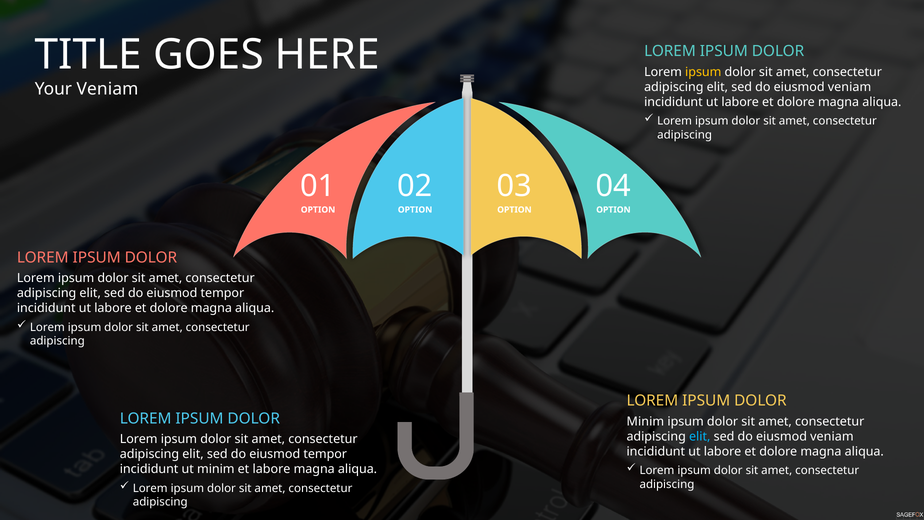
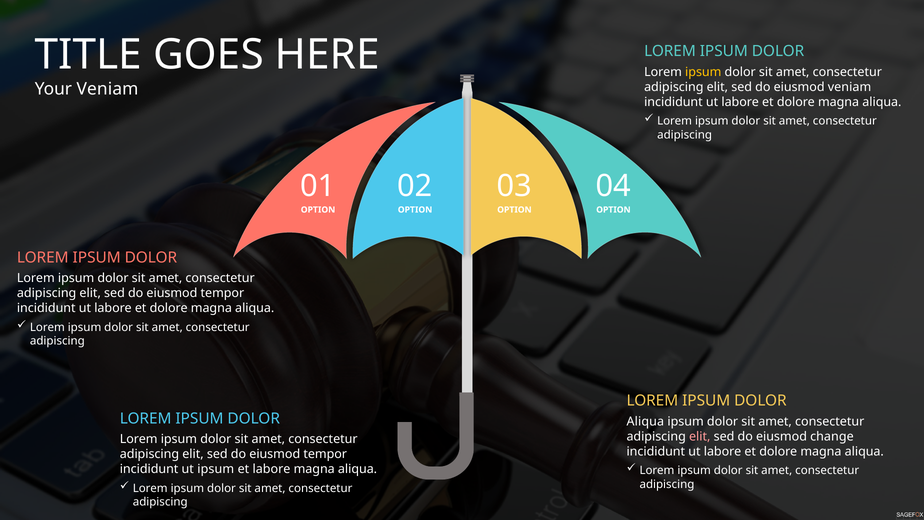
Minim: Minim -> Aliqua (645, 421)
elit colour: light blue -> pink (700, 436)
veniam: veniam -> change (832, 436)
ut minim: minim -> ipsum (216, 469)
